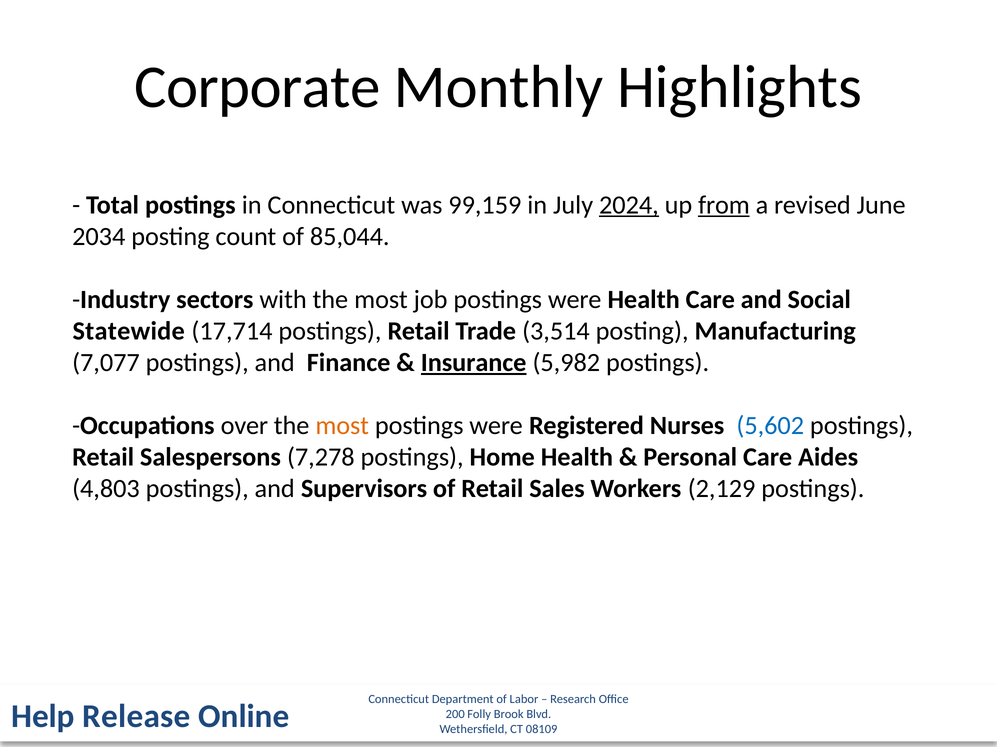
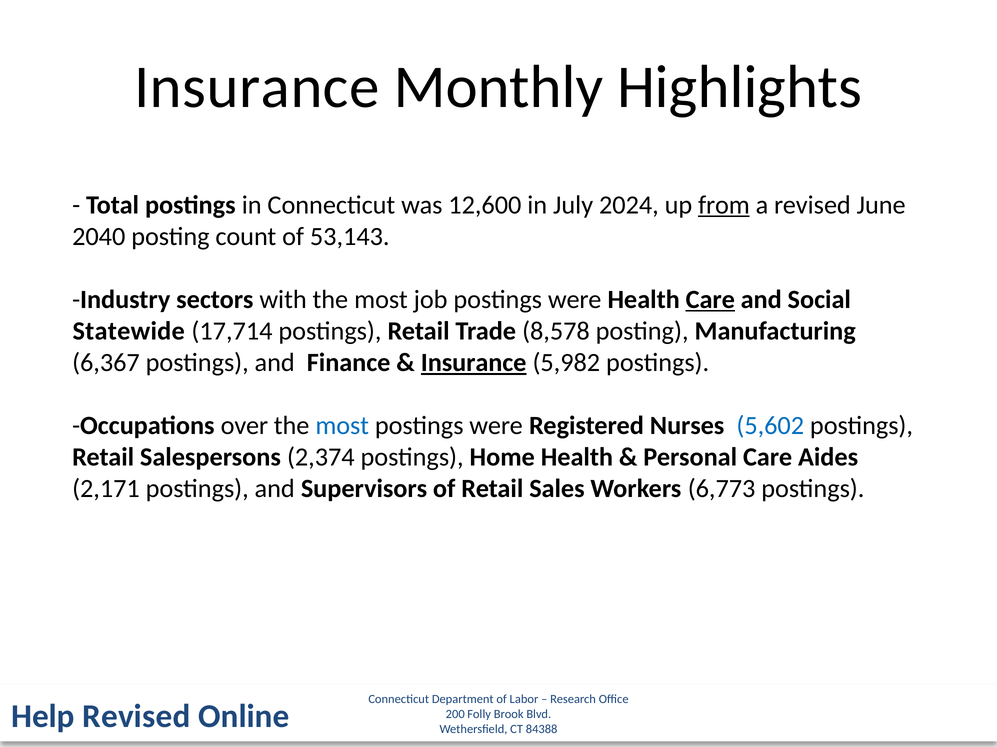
Corporate: Corporate -> Insurance (257, 87)
99,159: 99,159 -> 12,600 (485, 205)
2024 underline: present -> none (629, 205)
2034: 2034 -> 2040 (99, 237)
85,044: 85,044 -> 53,143 (350, 237)
Care underline: none -> present (710, 300)
3,514: 3,514 -> 8,578 (556, 332)
7,077: 7,077 -> 6,367 (106, 363)
most colour: orange -> blue (342, 426)
7,278: 7,278 -> 2,374 (321, 458)
4,803: 4,803 -> 2,171 (106, 489)
2,129: 2,129 -> 6,773 (722, 489)
Help Release: Release -> Revised (136, 717)
08109: 08109 -> 84388 (542, 730)
